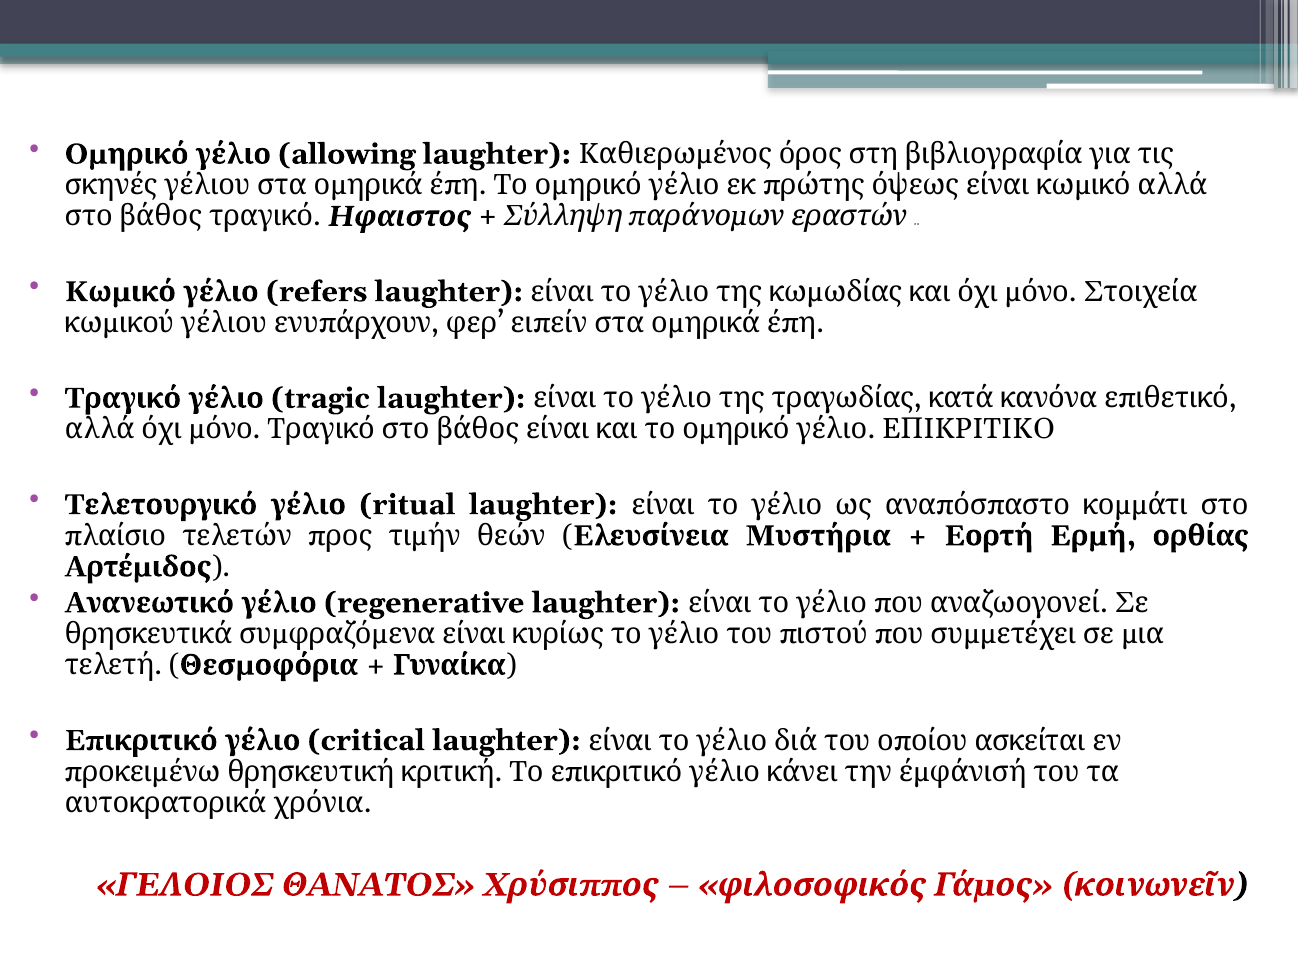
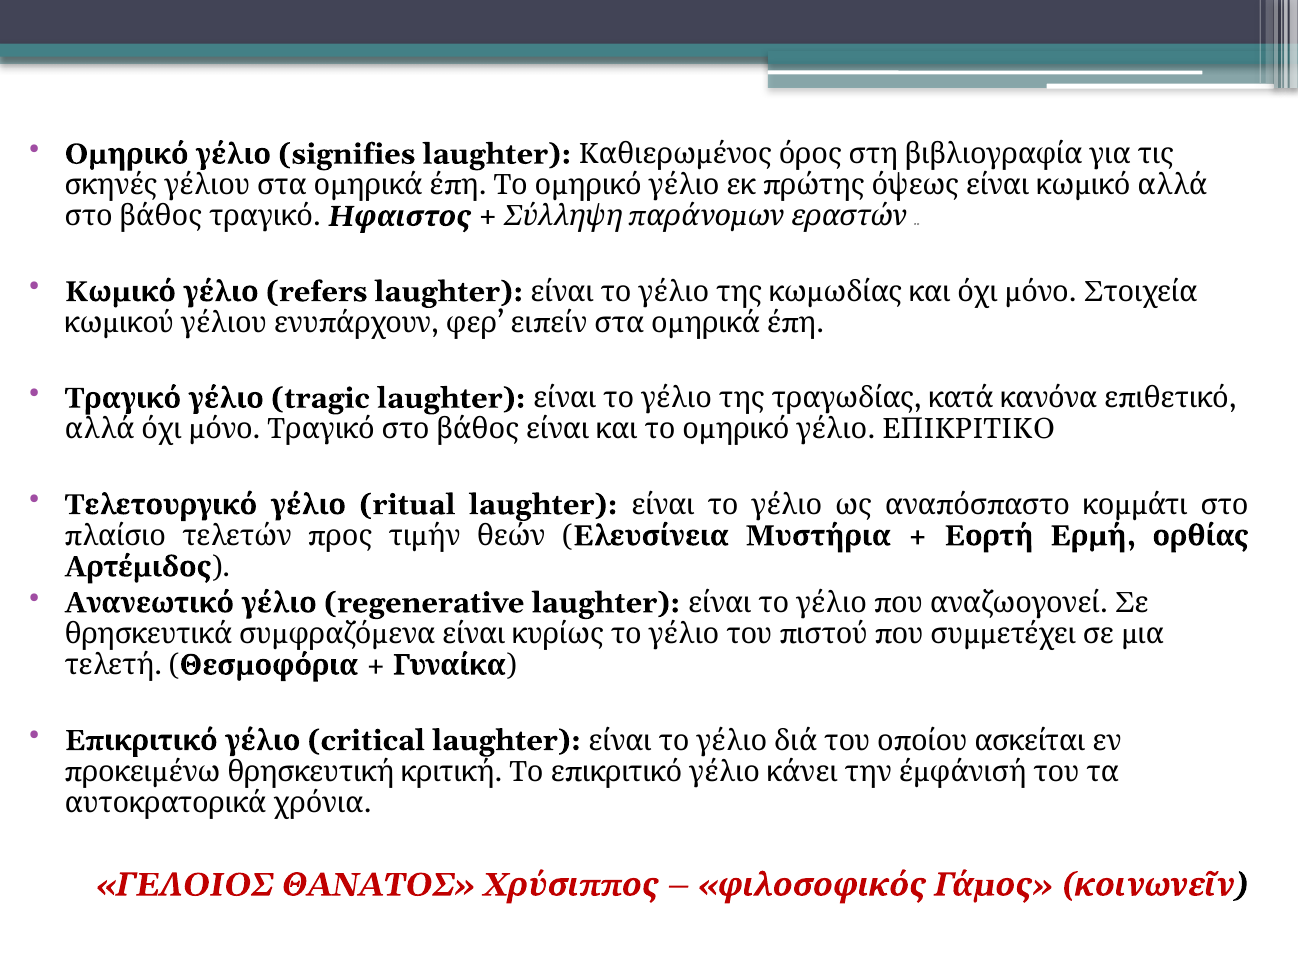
allowing: allowing -> signifies (347, 154)
